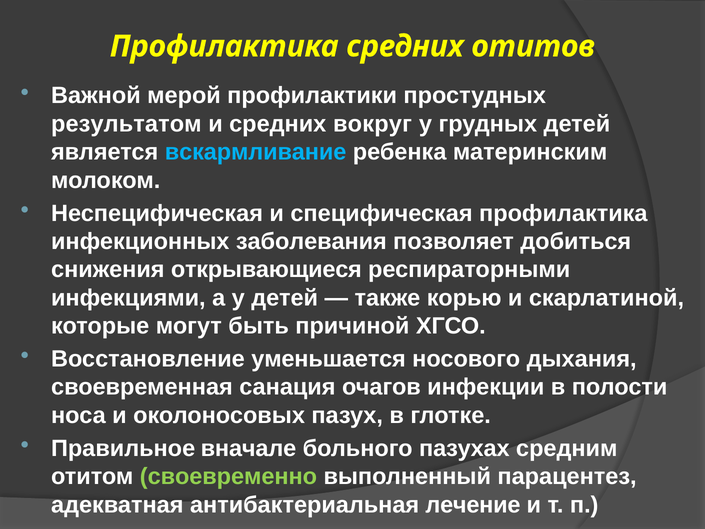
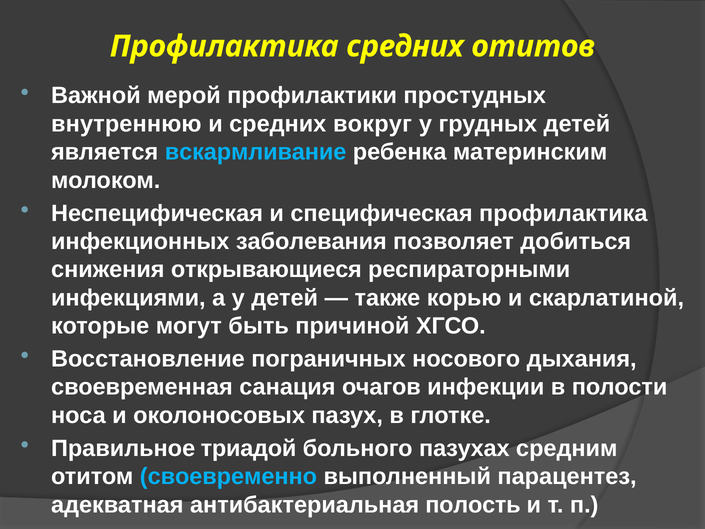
результатом: результатом -> внутреннюю (126, 124)
уменьшается: уменьшается -> пограничных (329, 359)
вначале: вначале -> триадой (249, 448)
своевременно colour: light green -> light blue (228, 476)
лечение: лечение -> полость (473, 505)
